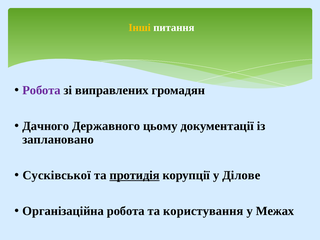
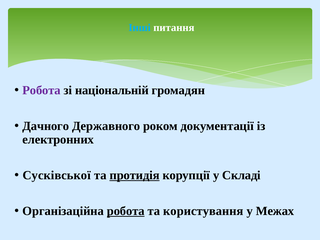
Інші colour: yellow -> light blue (140, 27)
виправлених: виправлених -> національній (112, 90)
цьому: цьому -> роком (160, 126)
заплановано: заплановано -> електронних (58, 140)
Ділове: Ділове -> Складі (241, 175)
робота underline: none -> present (126, 211)
